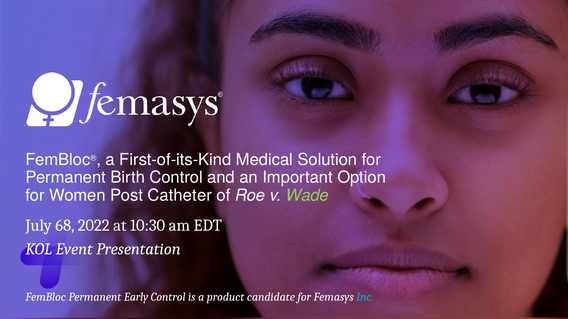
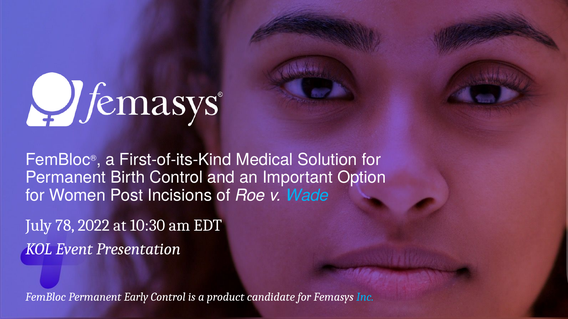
Catheter: Catheter -> Incisions (180, 196)
Wade colour: light green -> light blue (307, 196)
68: 68 -> 78 (65, 226)
